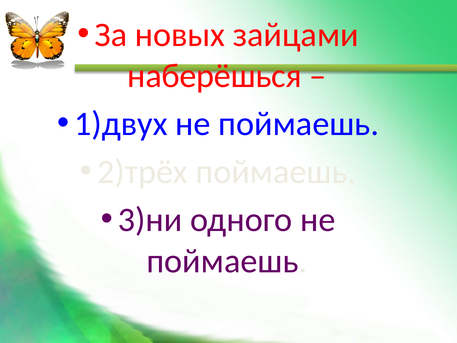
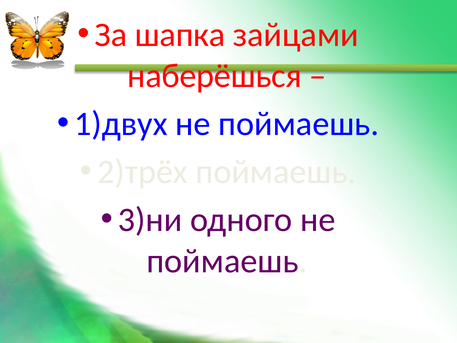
новых: новых -> шапка (180, 35)
